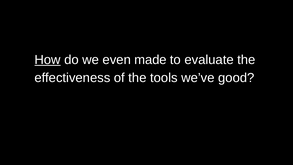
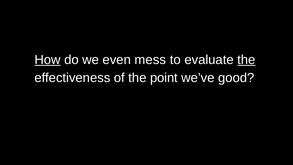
made: made -> mess (150, 60)
the underline: none -> present (246, 60)
the tools: tools -> point (164, 78)
